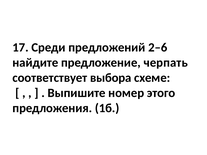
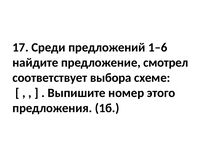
2–6: 2–6 -> 1–6 (158, 48)
черпать: черпать -> смотрел (166, 63)
